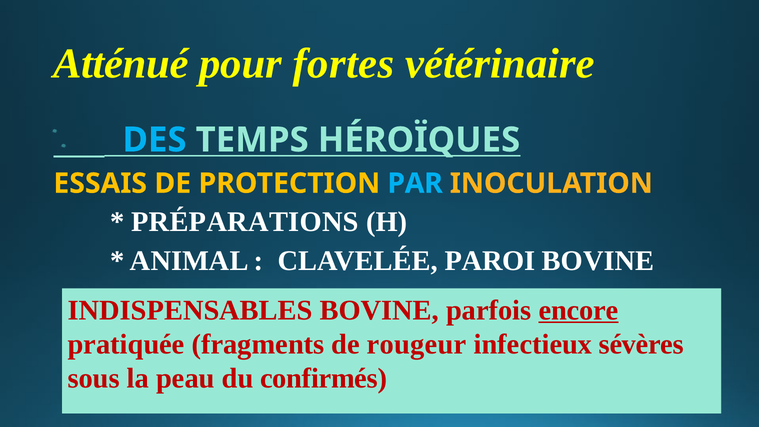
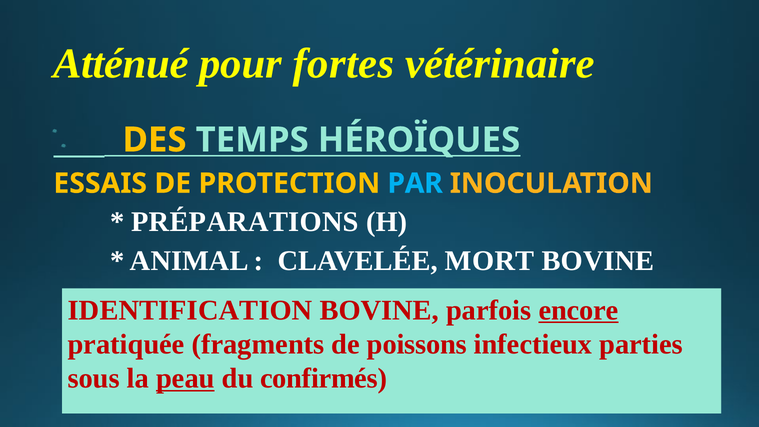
DES colour: light blue -> yellow (155, 140)
PAROI: PAROI -> MORT (490, 261)
INDISPENSABLES: INDISPENSABLES -> IDENTIFICATION (190, 310)
rougeur: rougeur -> poissons (417, 344)
sévères: sévères -> parties (641, 344)
peau underline: none -> present (185, 378)
